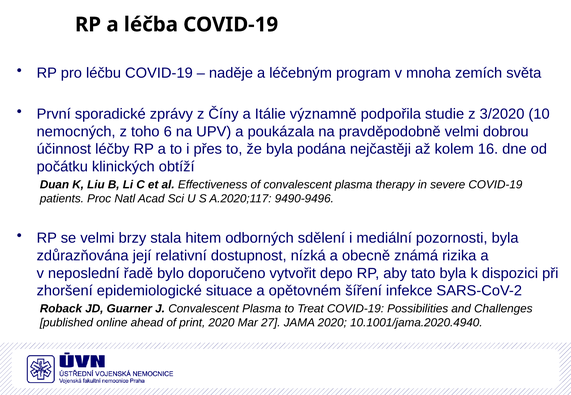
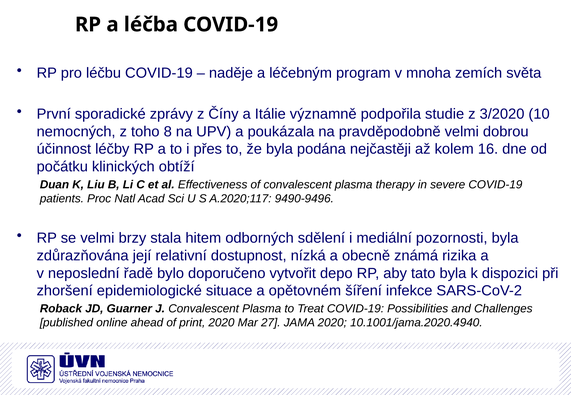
6: 6 -> 8 (168, 132)
